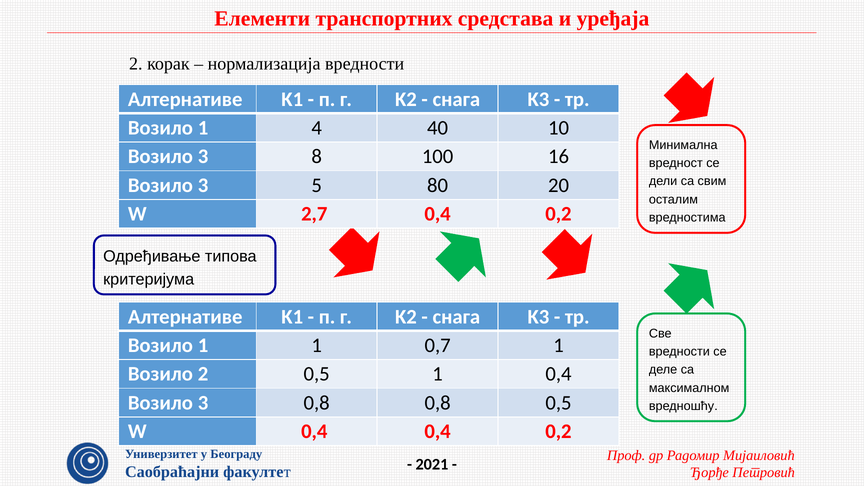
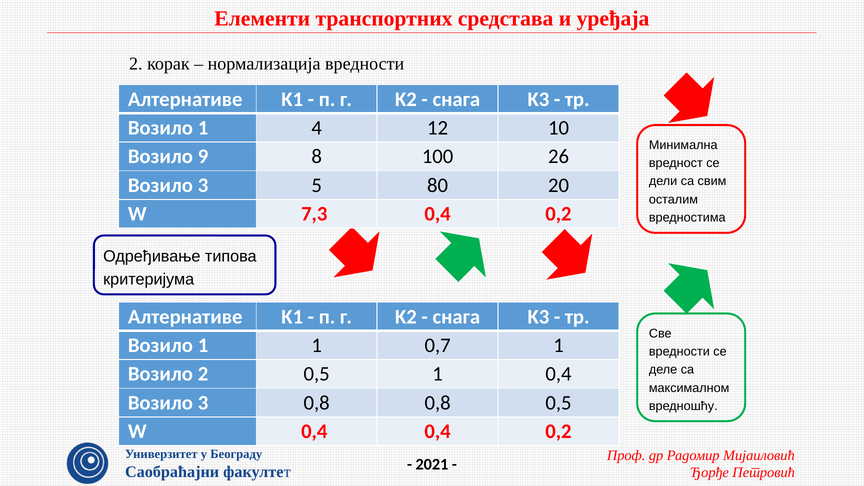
40: 40 -> 12 (438, 128)
3: 3 -> 9 (203, 157)
16: 16 -> 26 (559, 157)
2,7: 2,7 -> 7,3 (314, 214)
